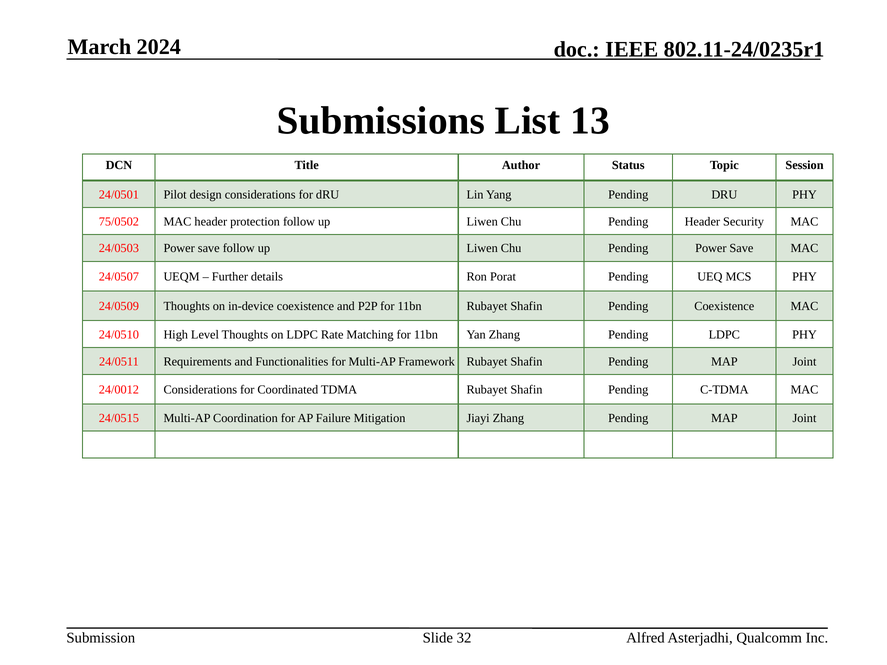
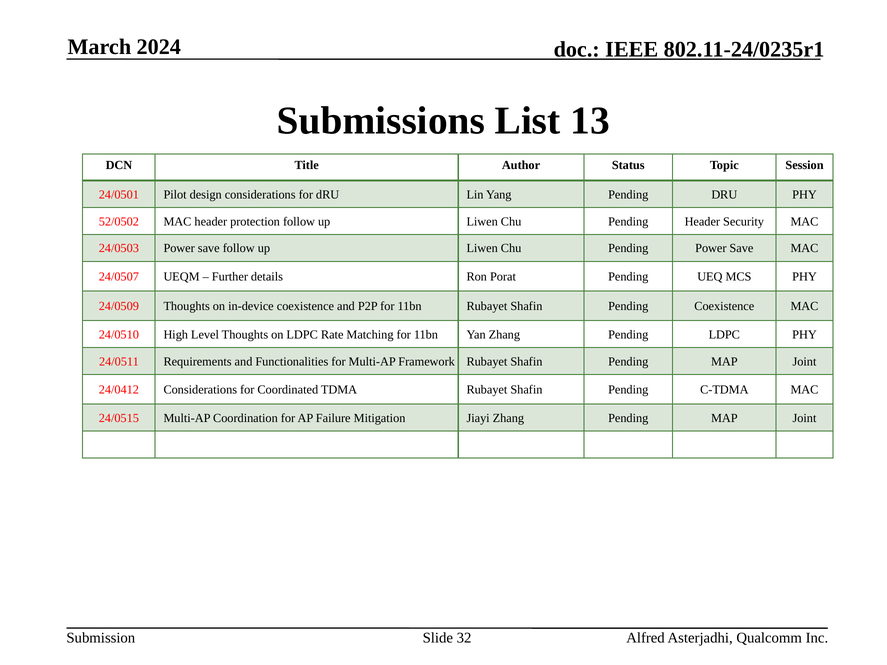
75/0502: 75/0502 -> 52/0502 (119, 222)
24/0012: 24/0012 -> 24/0412 (119, 390)
